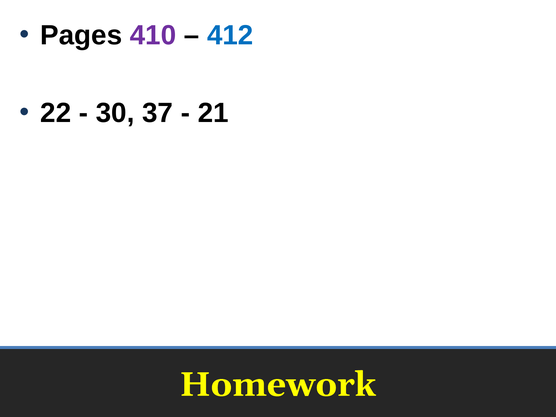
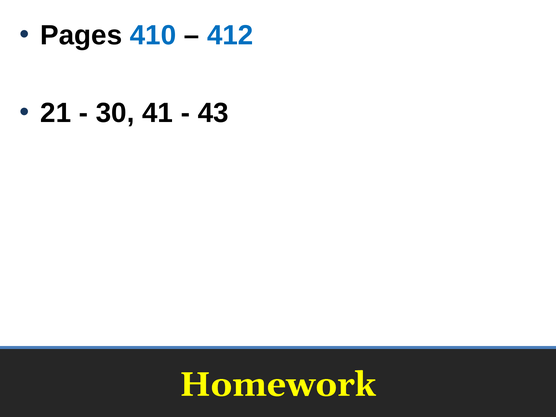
410 colour: purple -> blue (153, 35)
22: 22 -> 21 (56, 113)
37: 37 -> 41 (158, 113)
21: 21 -> 43 (213, 113)
